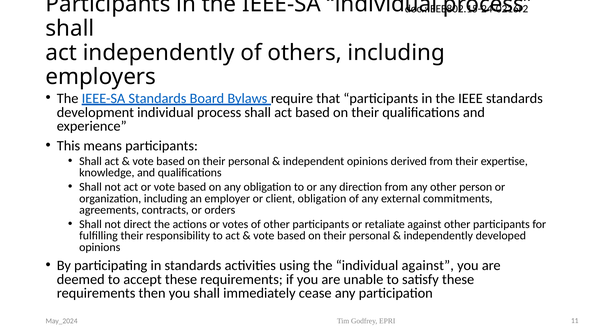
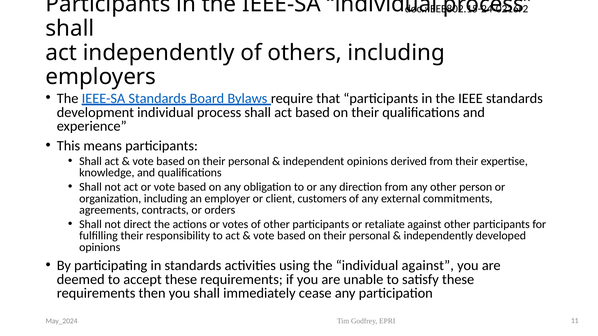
client obligation: obligation -> customers (322, 199)
